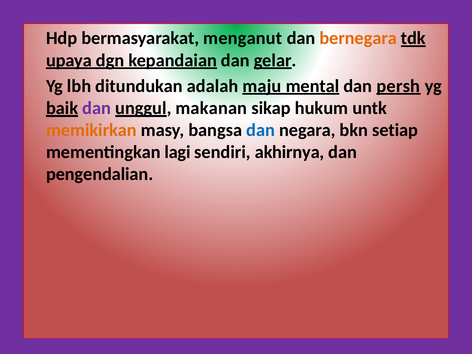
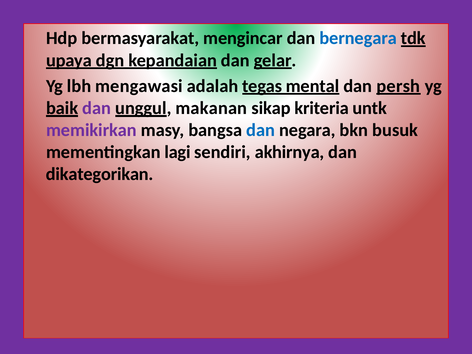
menganut: menganut -> mengincar (243, 38)
bernegara colour: orange -> blue (358, 38)
ditundukan: ditundukan -> mengawasi (139, 86)
maju: maju -> tegas (262, 86)
hukum: hukum -> kriteria (322, 108)
memikirkan colour: orange -> purple (91, 130)
setiap: setiap -> busuk (395, 130)
pengendalian: pengendalian -> dikategorikan (100, 174)
